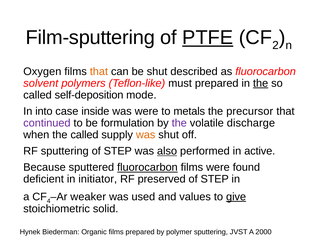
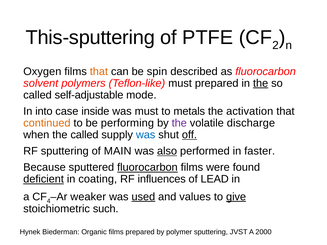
Film-sputtering: Film-sputtering -> This-sputtering (90, 38)
PTFE underline: present -> none (208, 38)
be shut: shut -> spin (157, 72)
self-deposition: self-deposition -> self-adjustable (89, 95)
was were: were -> must (147, 111)
precursor: precursor -> activation (250, 111)
continued colour: purple -> orange (47, 123)
formulation: formulation -> performing (127, 123)
was colour: orange -> blue (146, 135)
off underline: none -> present (189, 135)
sputtering of STEP: STEP -> MAIN (118, 151)
active: active -> faster (260, 151)
deficient underline: none -> present (44, 179)
initiator: initiator -> coating (98, 179)
preserved: preserved -> influences (162, 179)
STEP: STEP -> LEAD (215, 179)
used underline: none -> present (143, 197)
solid: solid -> such (106, 209)
